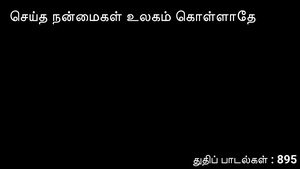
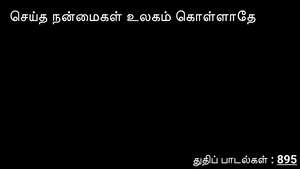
895 underline: none -> present (287, 159)
